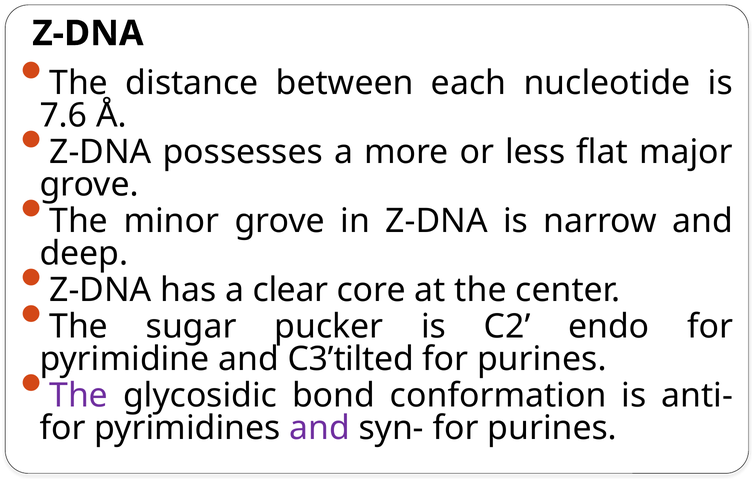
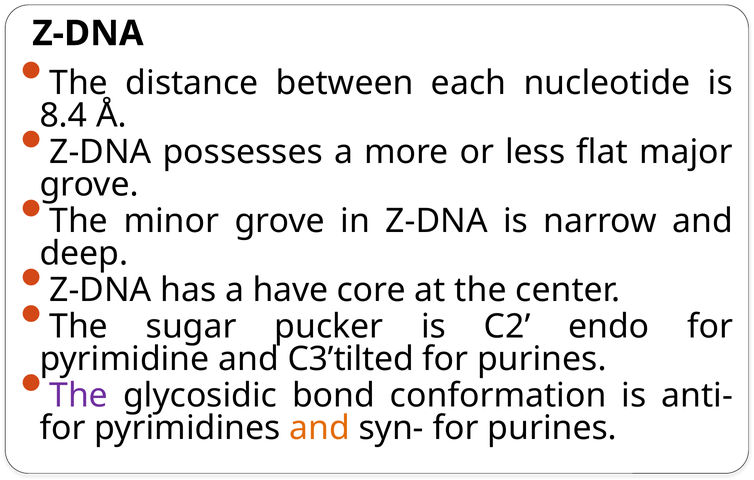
7.6: 7.6 -> 8.4 (63, 116)
clear: clear -> have (290, 290)
and colour: purple -> orange (320, 428)
